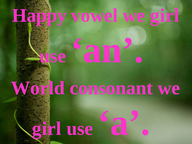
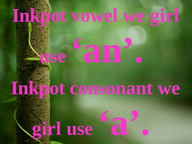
Happy: Happy -> Inkpot (39, 15)
World: World -> Inkpot (38, 88)
